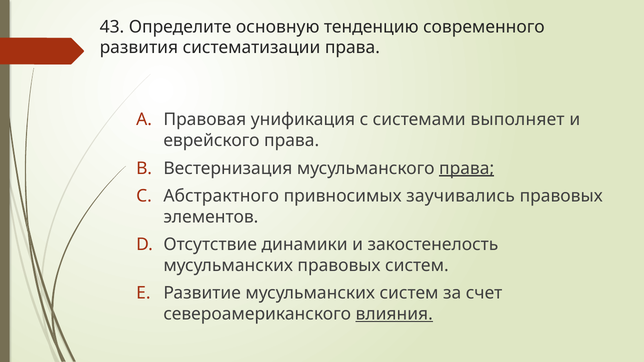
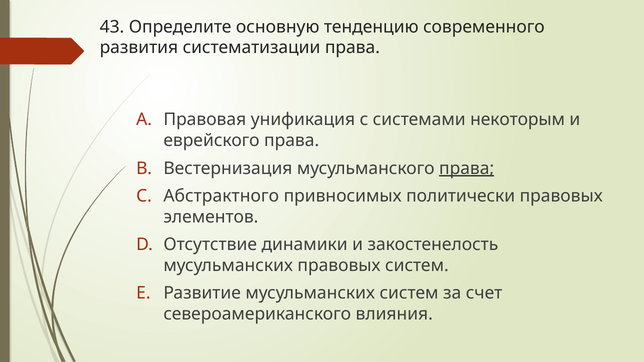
выполняет: выполняет -> некоторым (518, 120)
заучивались: заучивались -> политически (461, 196)
влияния underline: present -> none (394, 314)
